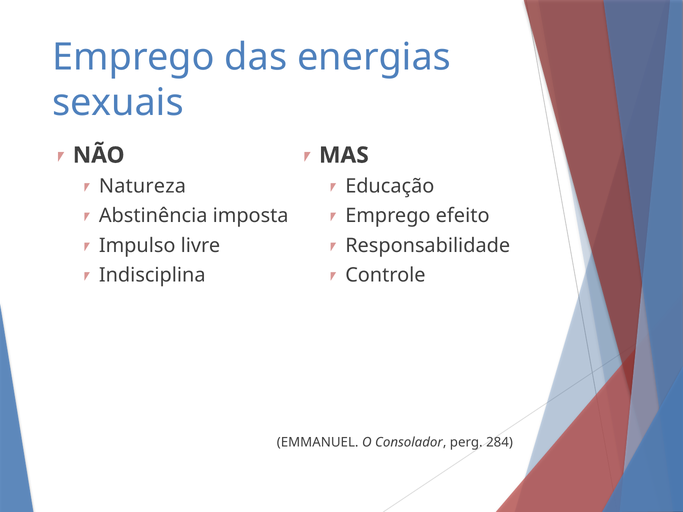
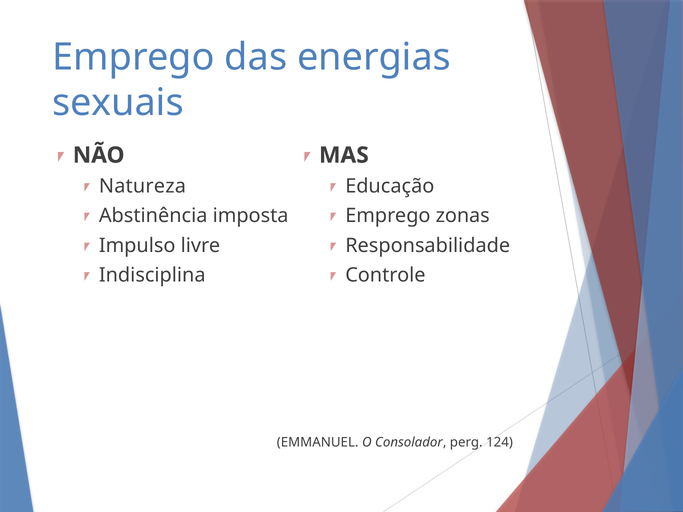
efeito: efeito -> zonas (463, 216)
284: 284 -> 124 (500, 443)
